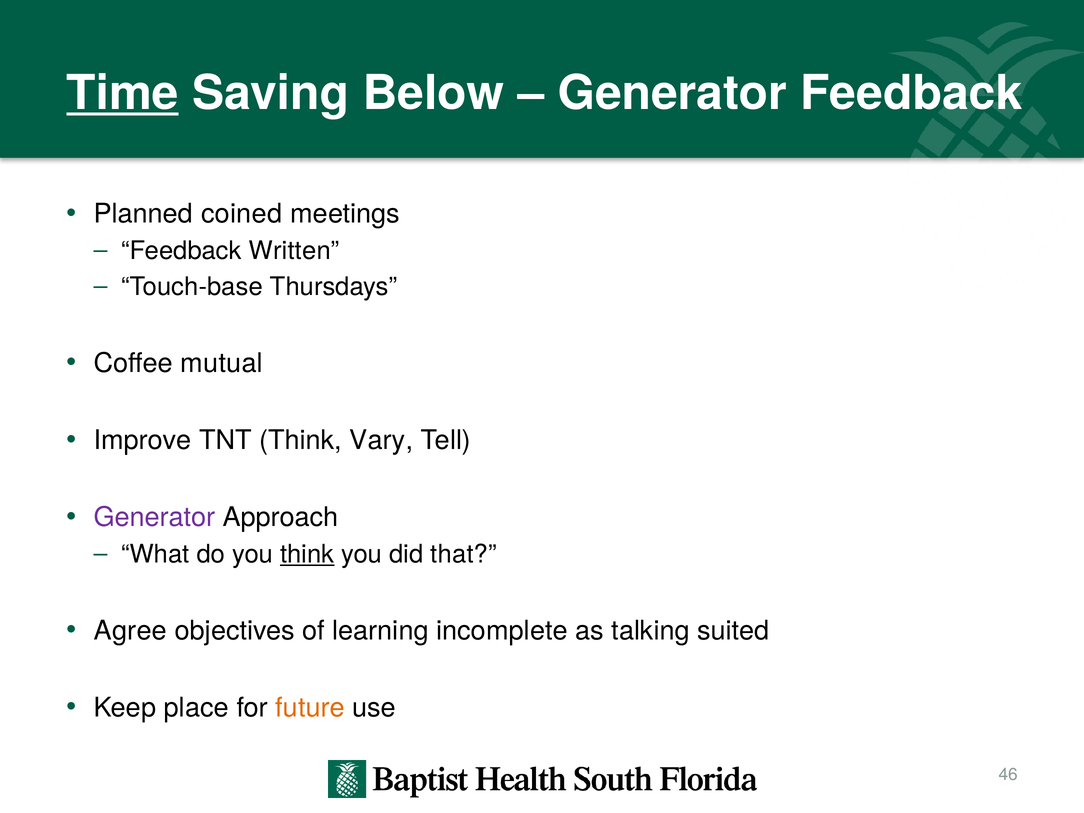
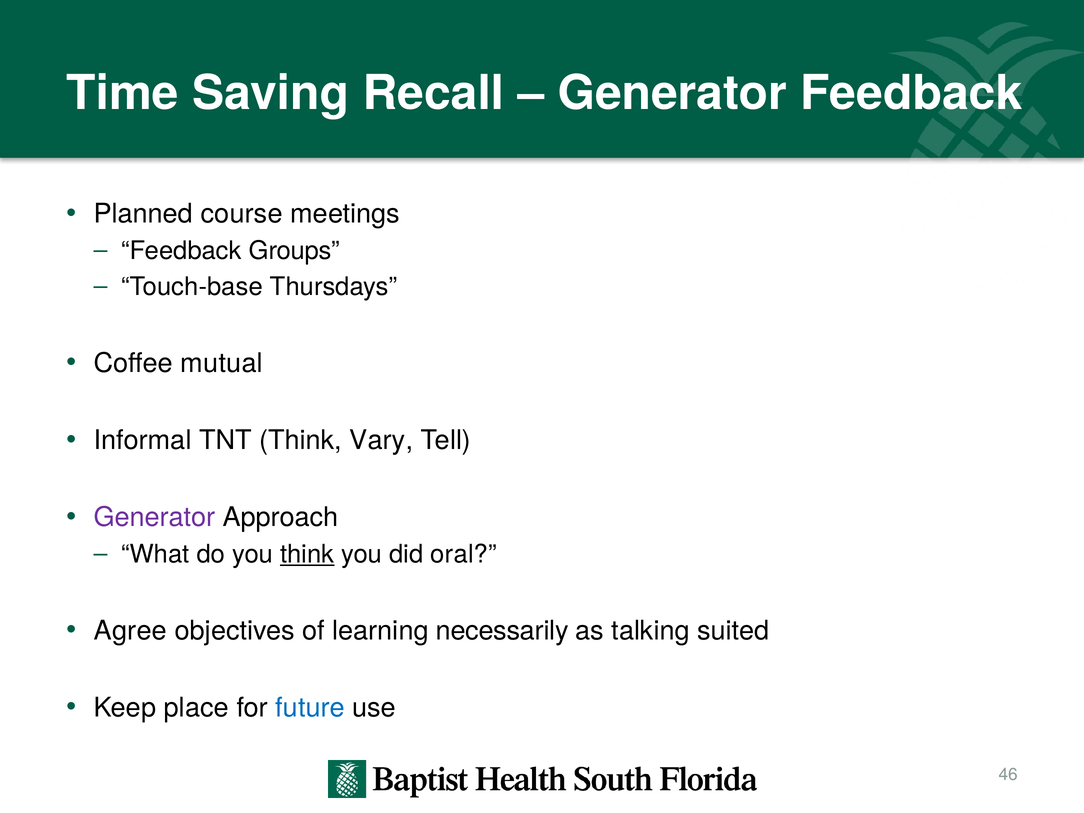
Time underline: present -> none (122, 93)
Below: Below -> Recall (433, 93)
coined: coined -> course (242, 214)
Written: Written -> Groups (294, 251)
Improve: Improve -> Informal (143, 440)
that: that -> oral (464, 554)
incomplete: incomplete -> necessarily (502, 631)
future colour: orange -> blue (310, 708)
